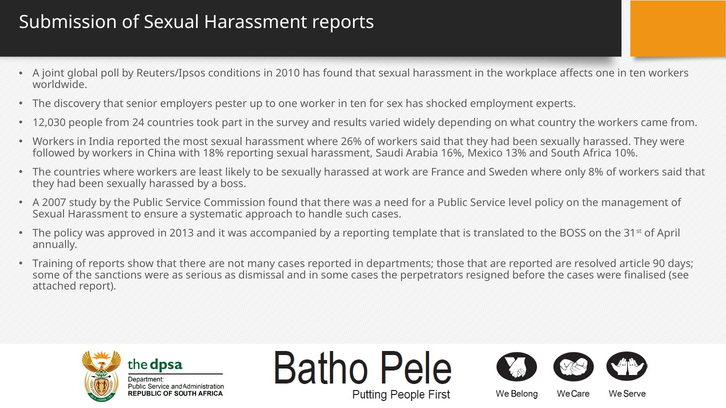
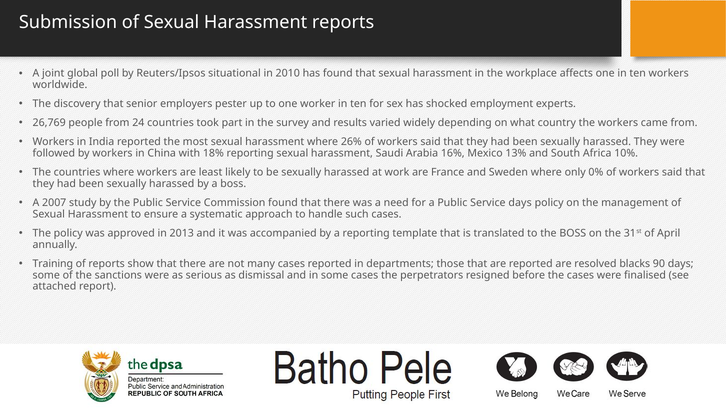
conditions: conditions -> situational (234, 74)
12,030: 12,030 -> 26,769 (49, 123)
8%: 8% -> 0% (596, 172)
Service level: level -> days (520, 203)
article: article -> blacks (635, 264)
